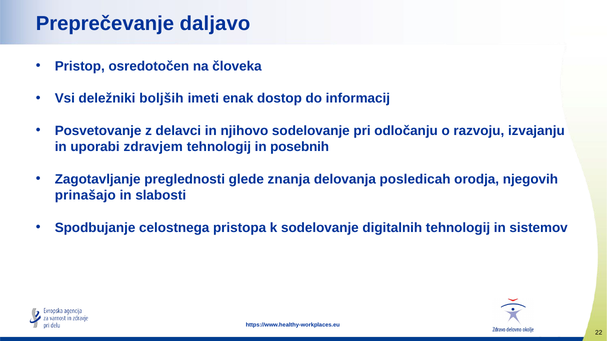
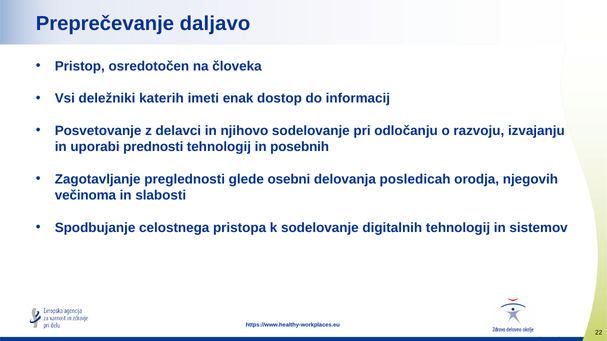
boljših: boljših -> katerih (161, 99)
zdravjem: zdravjem -> prednosti (153, 147)
znanja: znanja -> osebni (289, 179)
prinašajo: prinašajo -> večinoma (85, 196)
